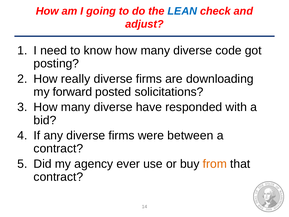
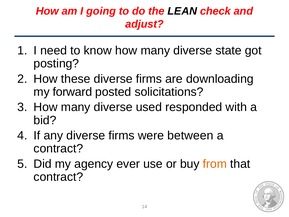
LEAN colour: blue -> black (182, 11)
code: code -> state (229, 50)
really: really -> these (76, 79)
have: have -> used (149, 107)
